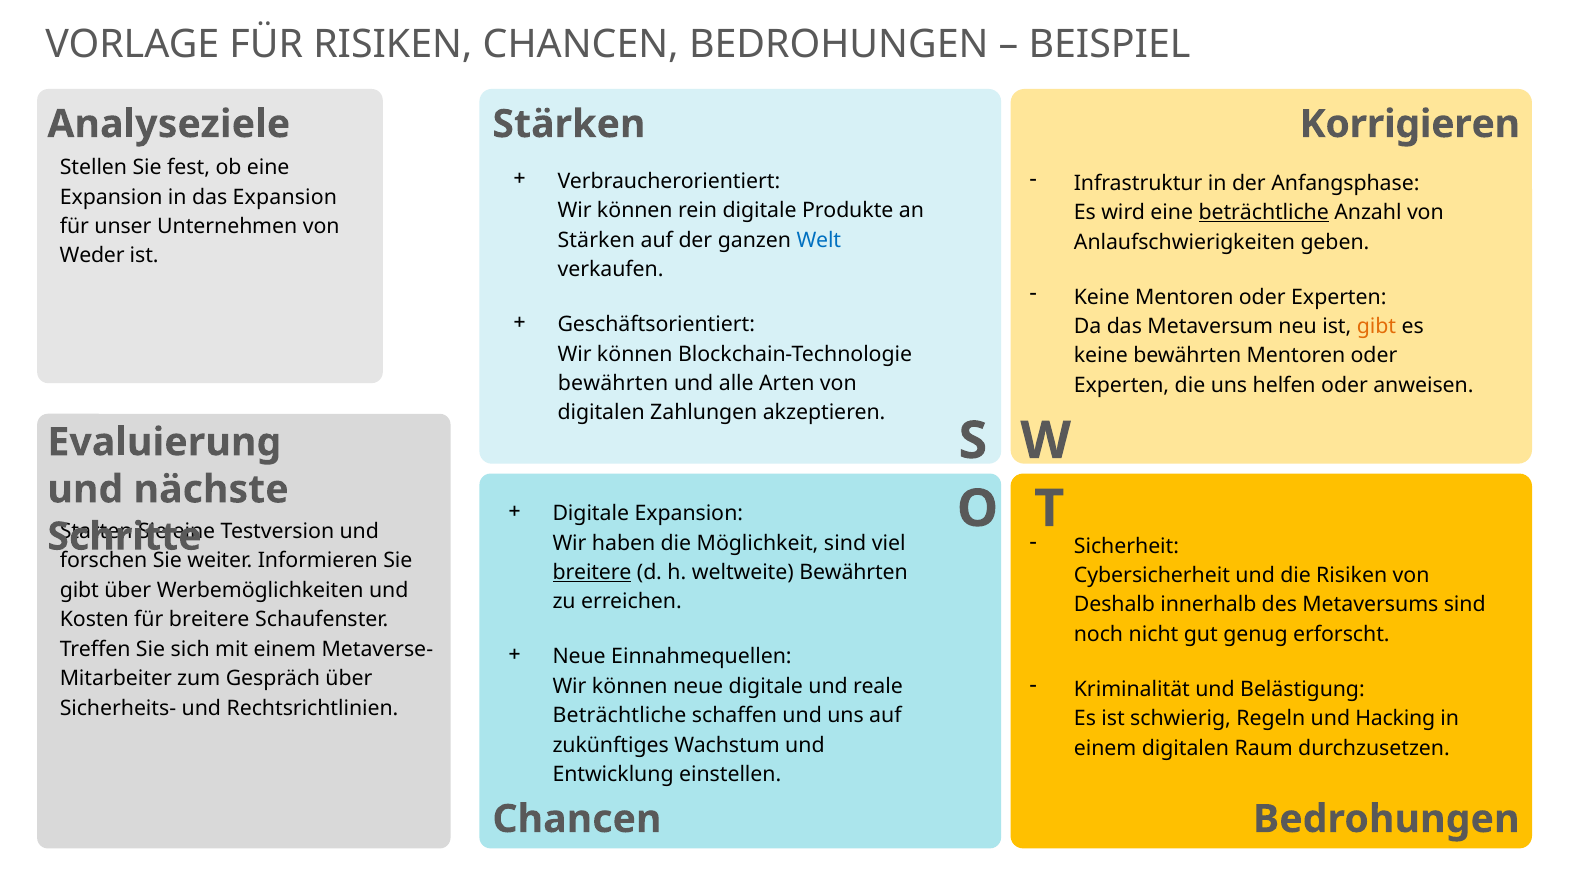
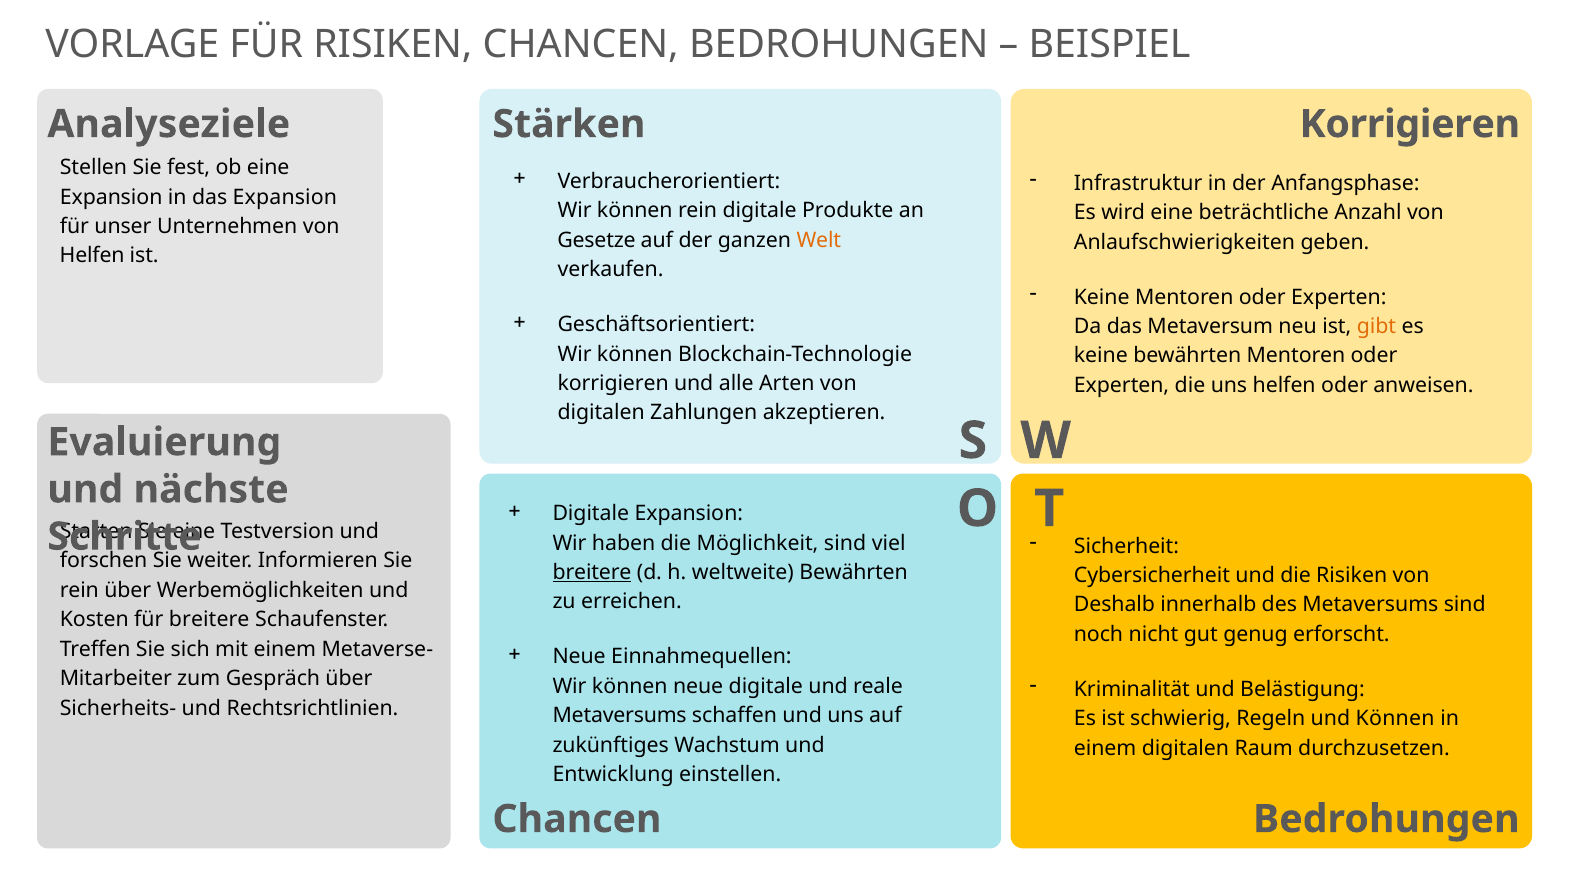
beträchtliche underline: present -> none (1264, 213)
Stärken: Stärken -> Gesetze (596, 240)
Welt colour: blue -> orange (819, 240)
Weder: Weder -> Helfen (92, 256)
bewährten: bewährten -> korrigieren (613, 383)
gibt: gibt -> rein (79, 590)
Beträchtliche: Beträchtliche -> Metaversums (620, 715)
und Hacking: Hacking -> Können (1395, 719)
